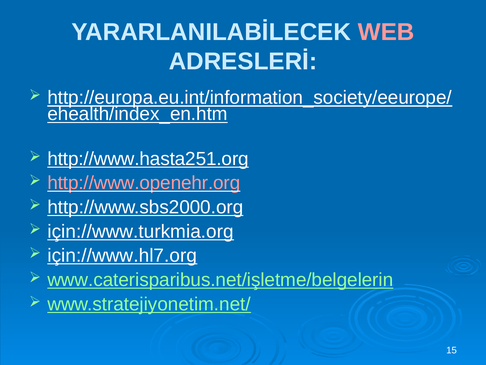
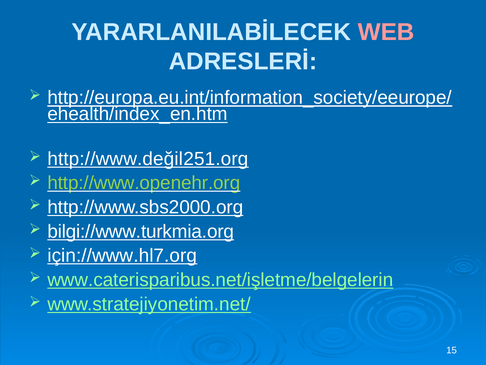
http://www.hasta251.org: http://www.hasta251.org -> http://www.değil251.org (148, 159)
http://www.openehr.org colour: pink -> light green (144, 183)
için://www.turkmia.org: için://www.turkmia.org -> bilgi://www.turkmia.org (141, 231)
